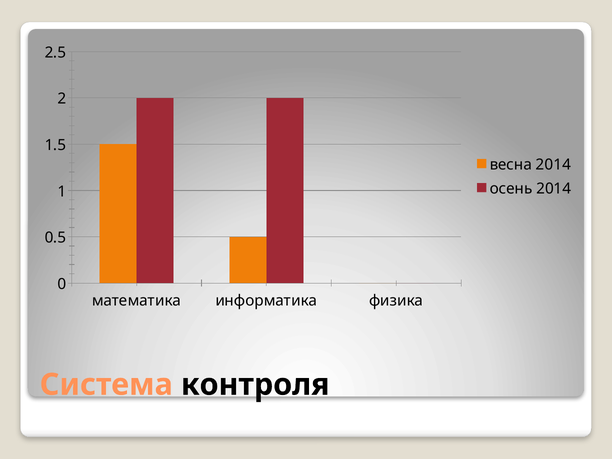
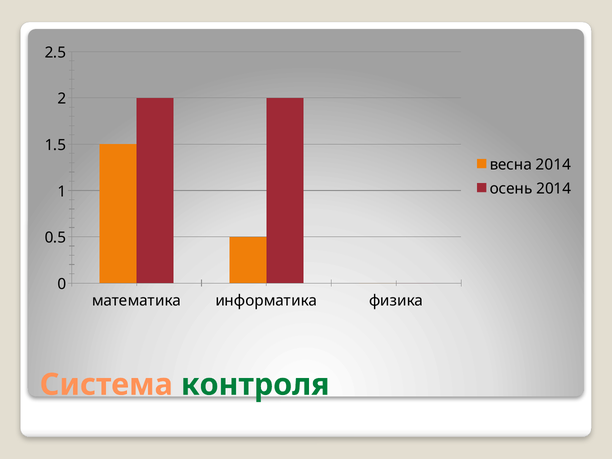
контроля colour: black -> green (255, 385)
